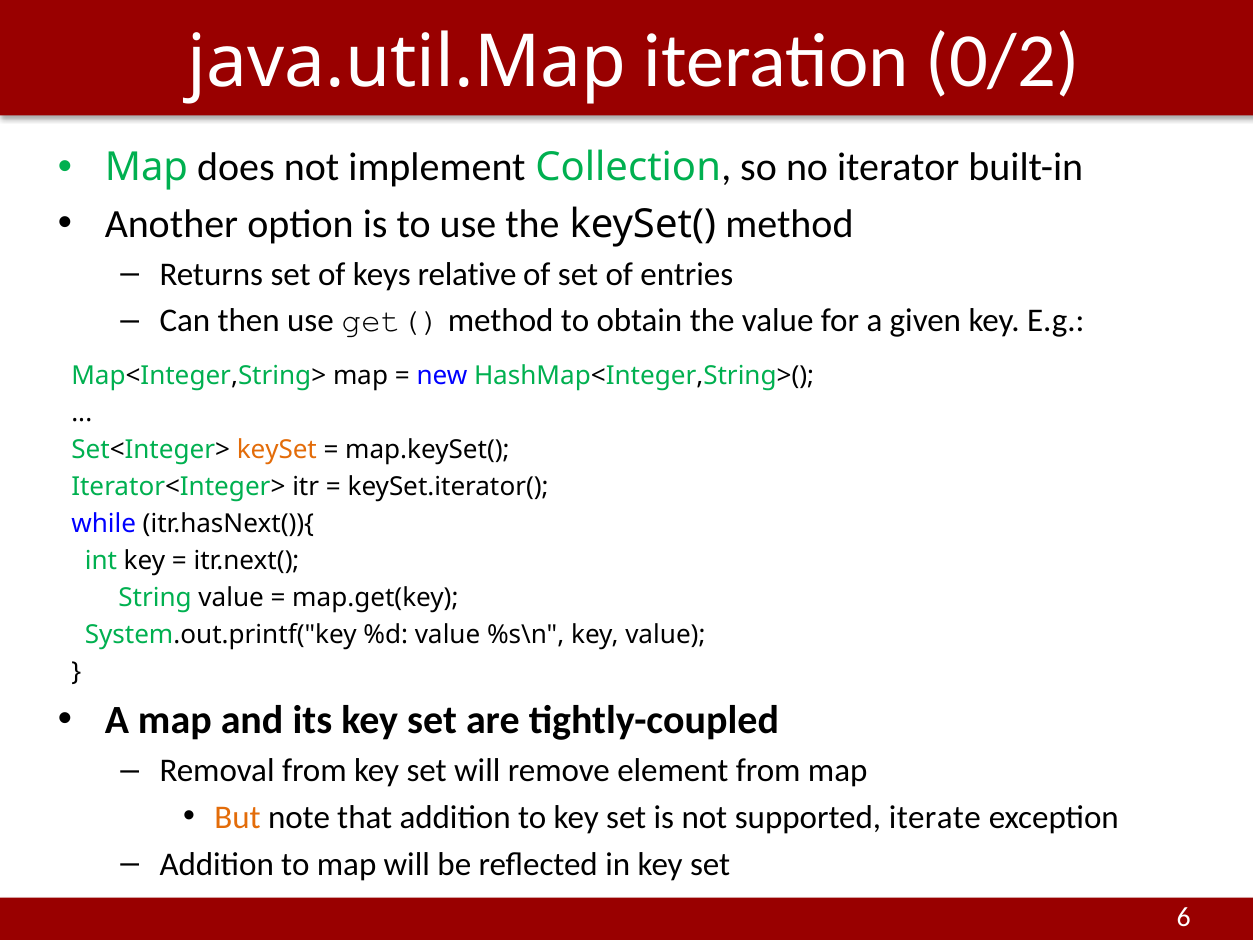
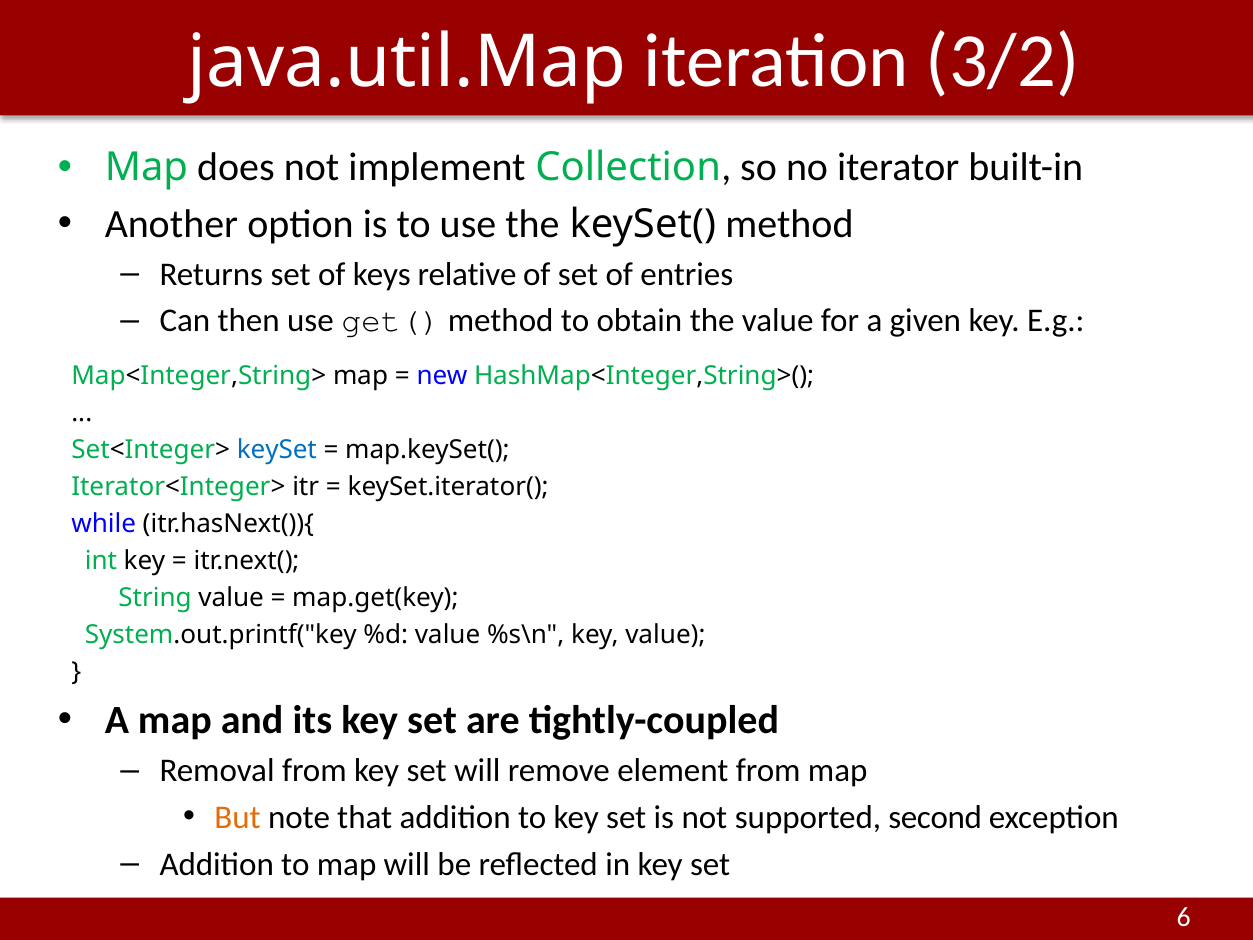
0/2: 0/2 -> 3/2 (1003, 62)
keySet colour: orange -> blue (277, 450)
iterate: iterate -> second (935, 817)
